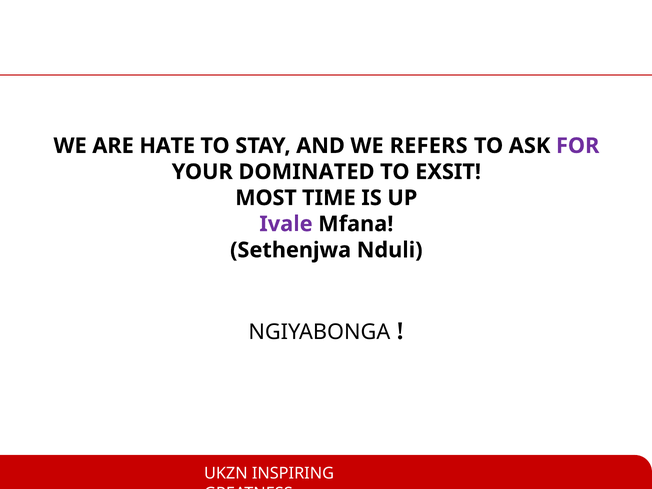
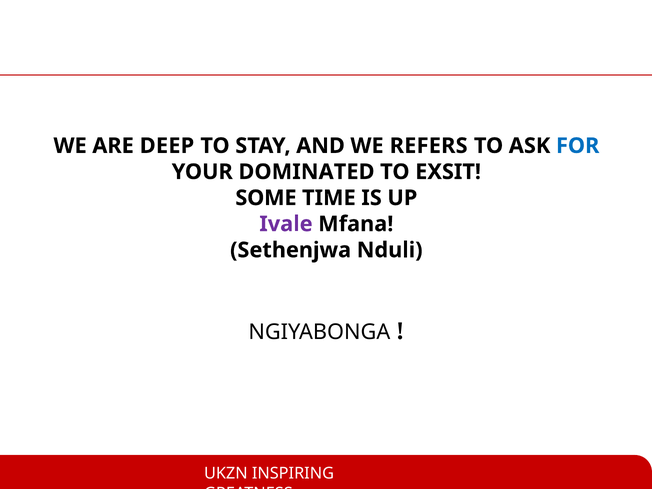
HATE: HATE -> DEEP (167, 146)
FOR colour: purple -> blue (578, 146)
MOST: MOST -> SOME (266, 198)
